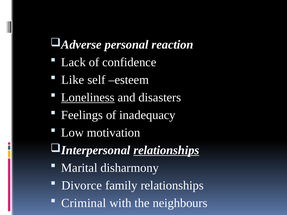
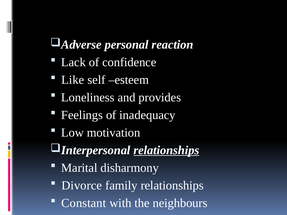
Loneliness underline: present -> none (88, 98)
disasters: disasters -> provides (160, 98)
Criminal: Criminal -> Constant (84, 203)
